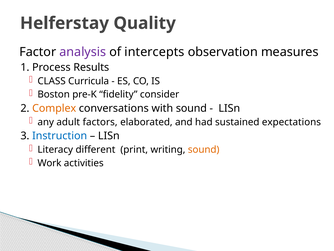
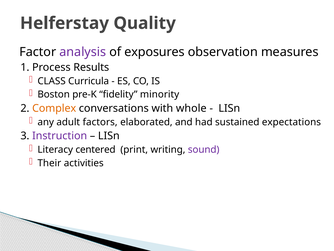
intercepts: intercepts -> exposures (155, 52)
consider: consider -> minority (160, 94)
with sound: sound -> whole (191, 108)
Instruction colour: blue -> purple (60, 136)
different: different -> centered (96, 149)
sound colour: orange -> purple (204, 149)
Work: Work -> Their (49, 163)
